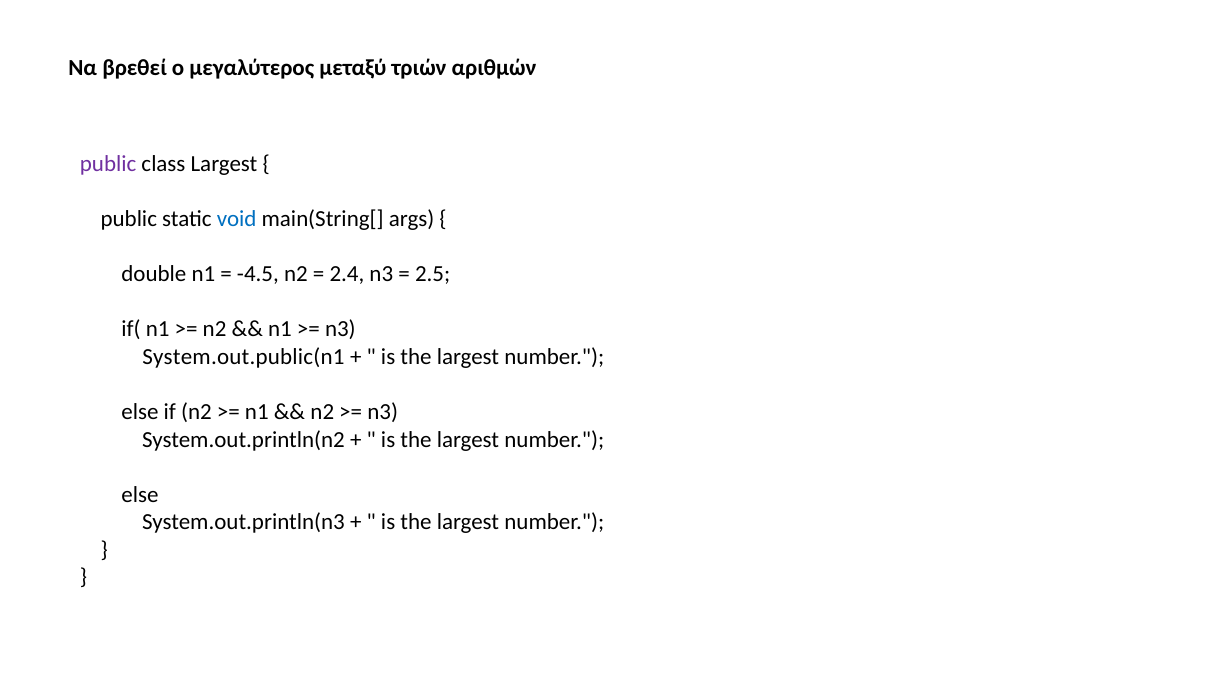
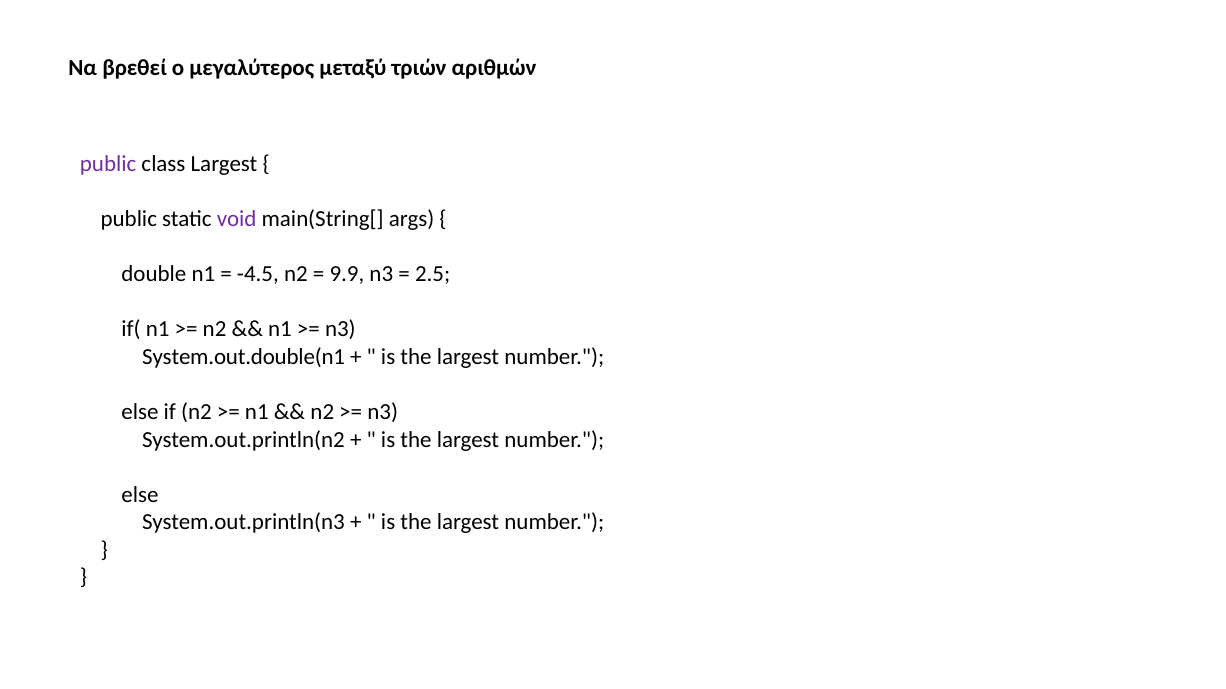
void colour: blue -> purple (237, 219)
2.4: 2.4 -> 9.9 (347, 274)
System.out.public(n1: System.out.public(n1 -> System.out.double(n1 (244, 357)
